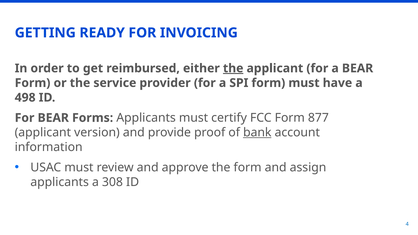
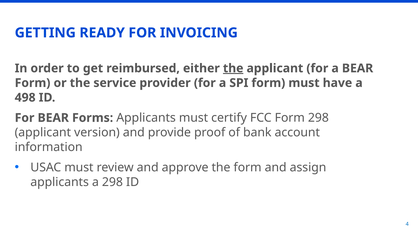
Form 877: 877 -> 298 (318, 118)
bank underline: present -> none (257, 133)
a 308: 308 -> 298 (112, 182)
